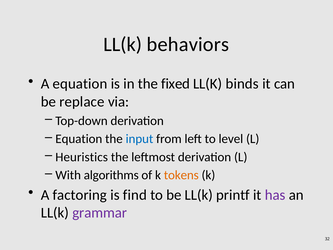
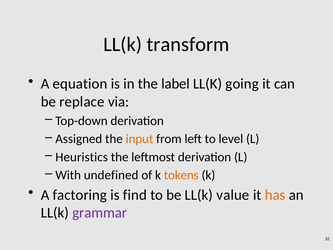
behaviors: behaviors -> transform (188, 44)
fixed: fixed -> label (176, 84)
binds: binds -> going (242, 84)
Equation: Equation -> Assigned (79, 139)
input colour: blue -> orange (139, 139)
algorithms: algorithms -> undefined (111, 175)
printf: printf -> value (233, 195)
has colour: purple -> orange (275, 195)
